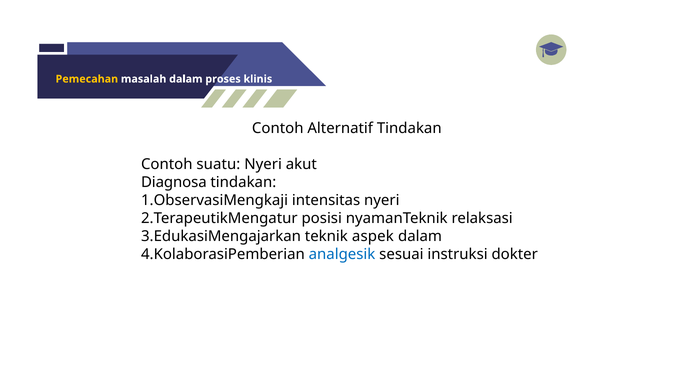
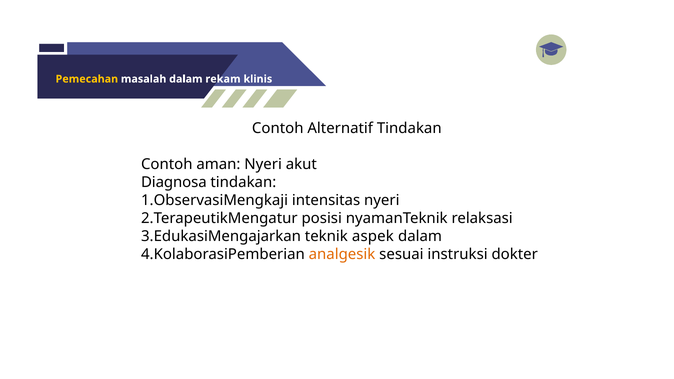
proses: proses -> rekam (223, 79)
suatu: suatu -> aman (218, 165)
analgesik colour: blue -> orange (342, 254)
